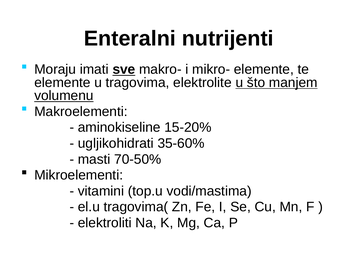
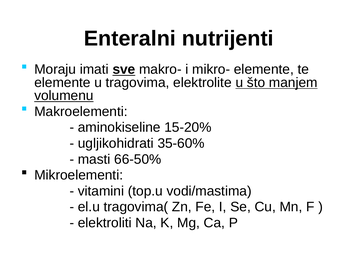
70-50%: 70-50% -> 66-50% (138, 159)
